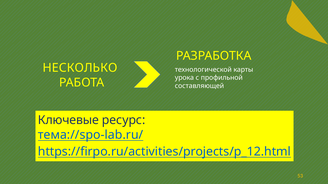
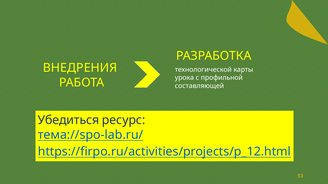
НЕСКОЛЬКО: НЕСКОЛЬКО -> ВНЕДРЕНИЯ (80, 68)
Ключевые: Ключевые -> Убедиться (68, 120)
